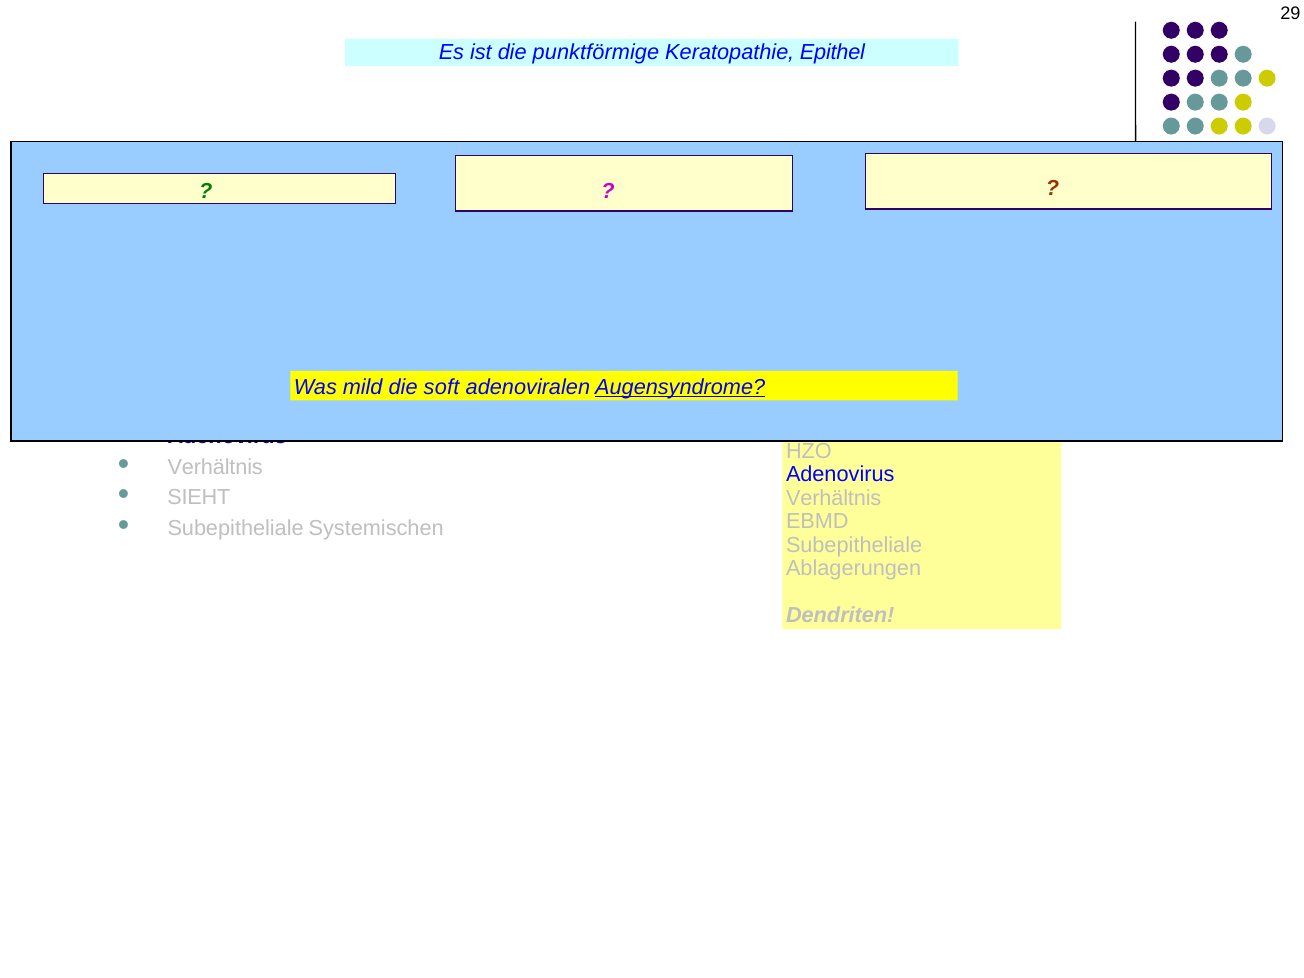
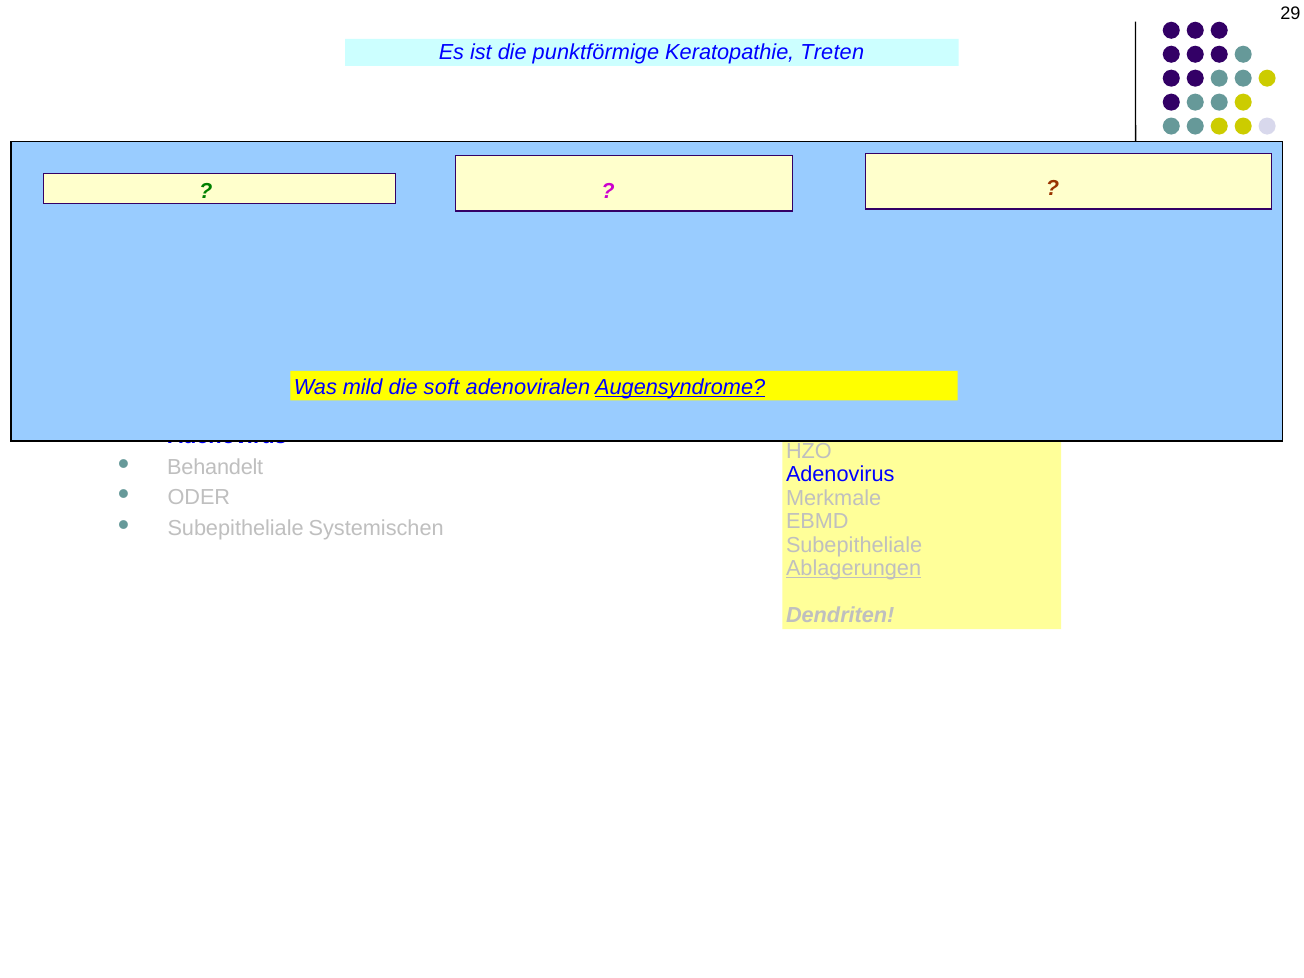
Epithel: Epithel -> Treten (832, 52)
Verhältnis: Verhältnis -> Behandelt (215, 467)
Verhältnis: Verhältnis -> Merkmale (834, 498)
SIEHT: SIEHT -> ODER (199, 497)
Ablagerungen underline: none -> present (854, 568)
